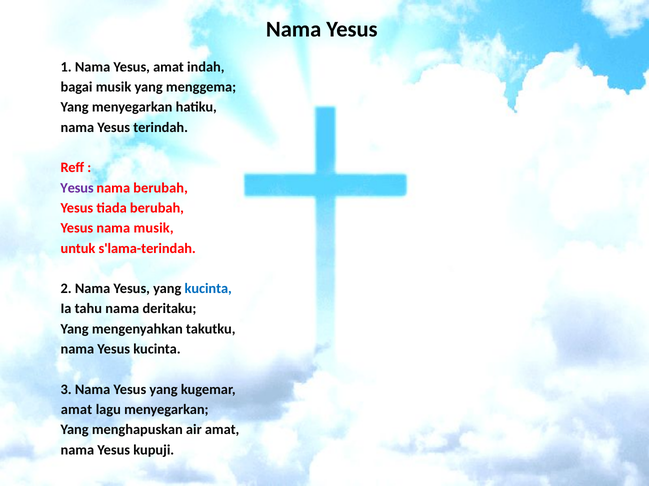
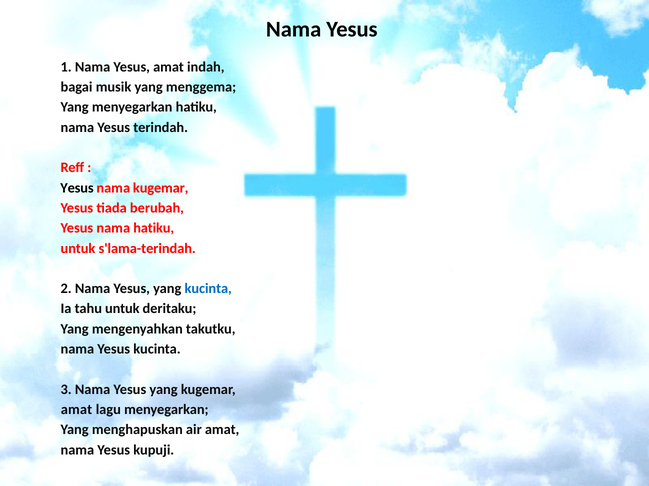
Yesus colour: purple -> black (77, 188)
nama berubah: berubah -> kugemar (161, 188)
nama musik: musik -> hatiku (154, 228)
tahu nama: nama -> untuk (122, 309)
